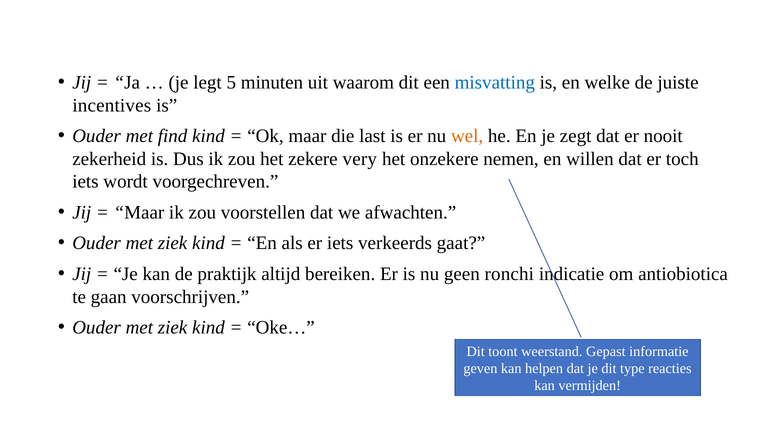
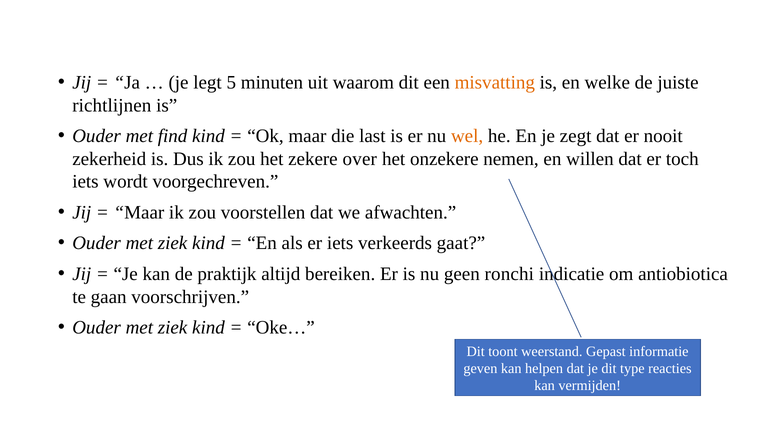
misvatting colour: blue -> orange (495, 82)
incentives: incentives -> richtlijnen (112, 105)
very: very -> over (360, 159)
